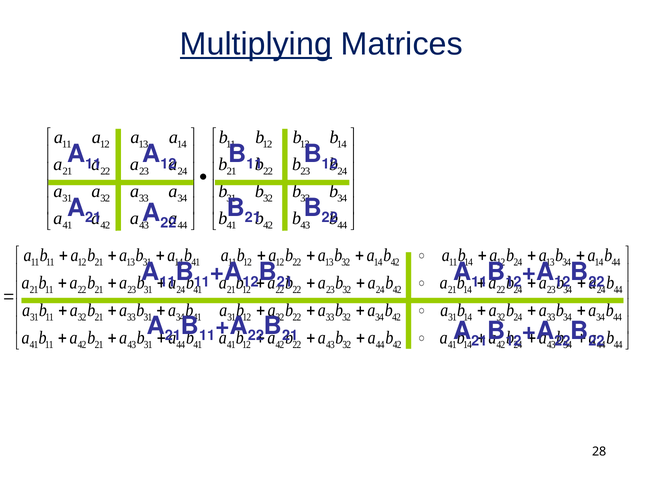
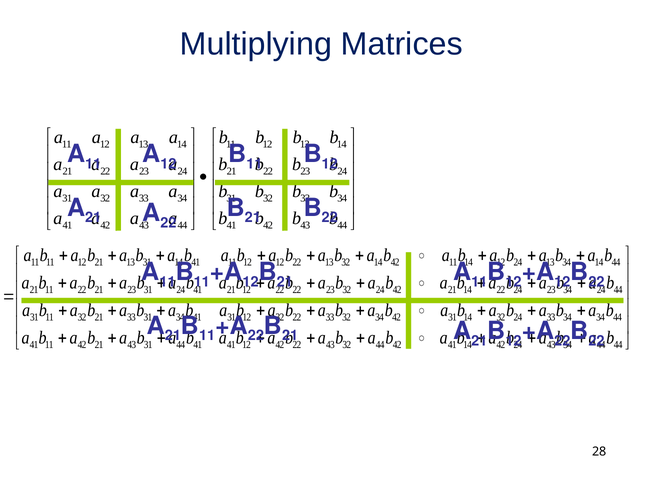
Multiplying underline: present -> none (256, 44)
